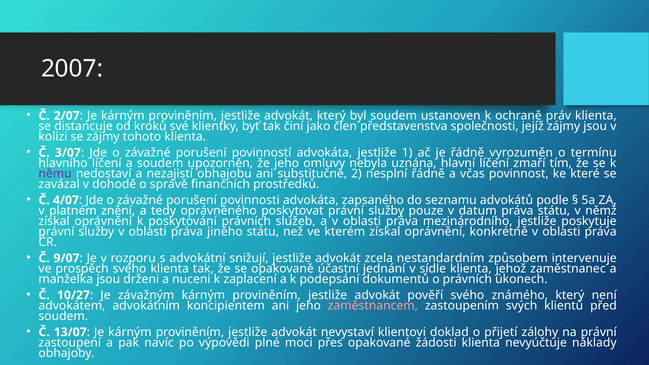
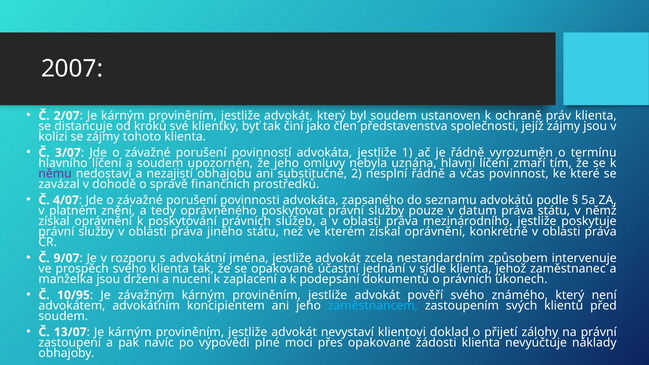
snižují: snižují -> jména (249, 258)
10/27: 10/27 -> 10/95 (73, 295)
zaměstnancem colour: pink -> light blue (373, 306)
